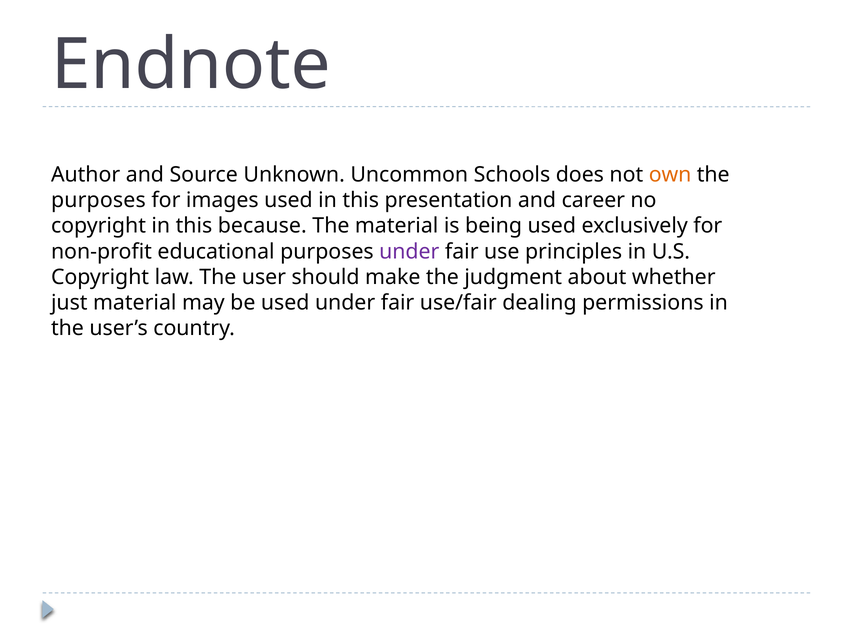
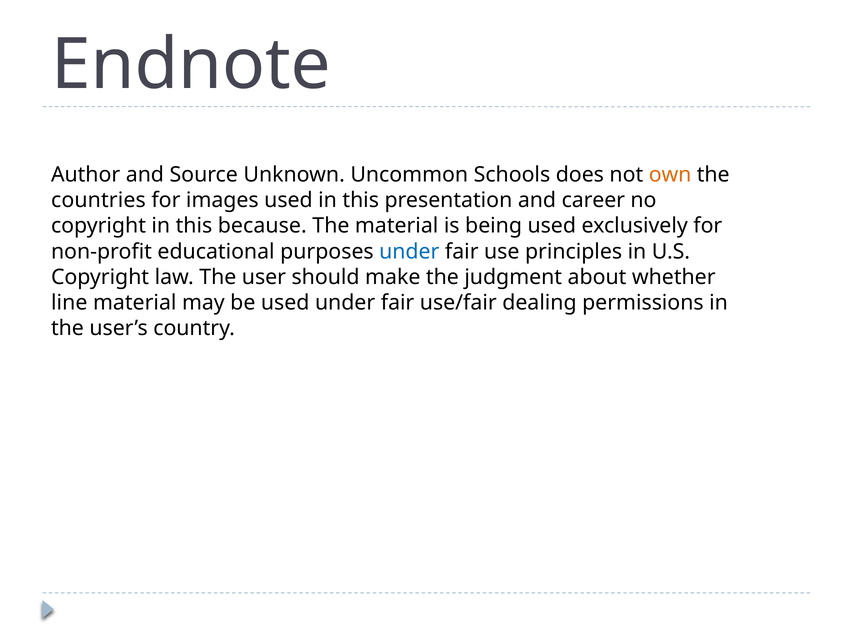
purposes: purposes -> countries (98, 200)
under colour: purple -> blue (409, 251)
just: just -> line (69, 303)
